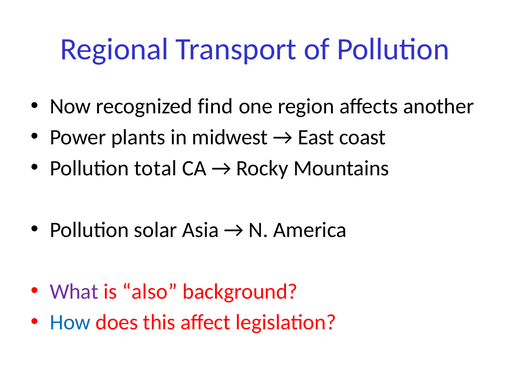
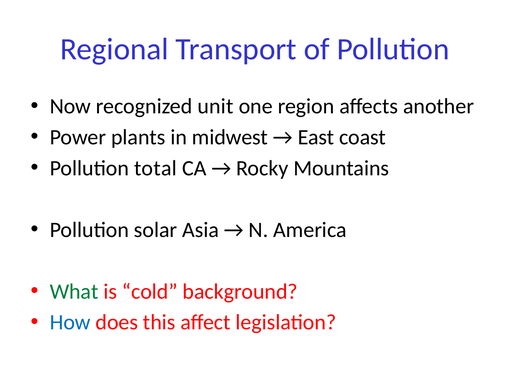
find: find -> unit (215, 107)
What colour: purple -> green (74, 292)
also: also -> cold (150, 292)
